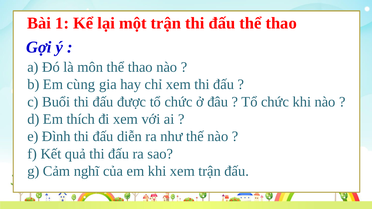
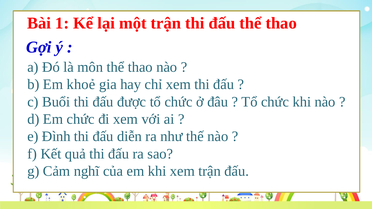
cùng: cùng -> khoẻ (81, 85)
Em thích: thích -> chức (81, 119)
